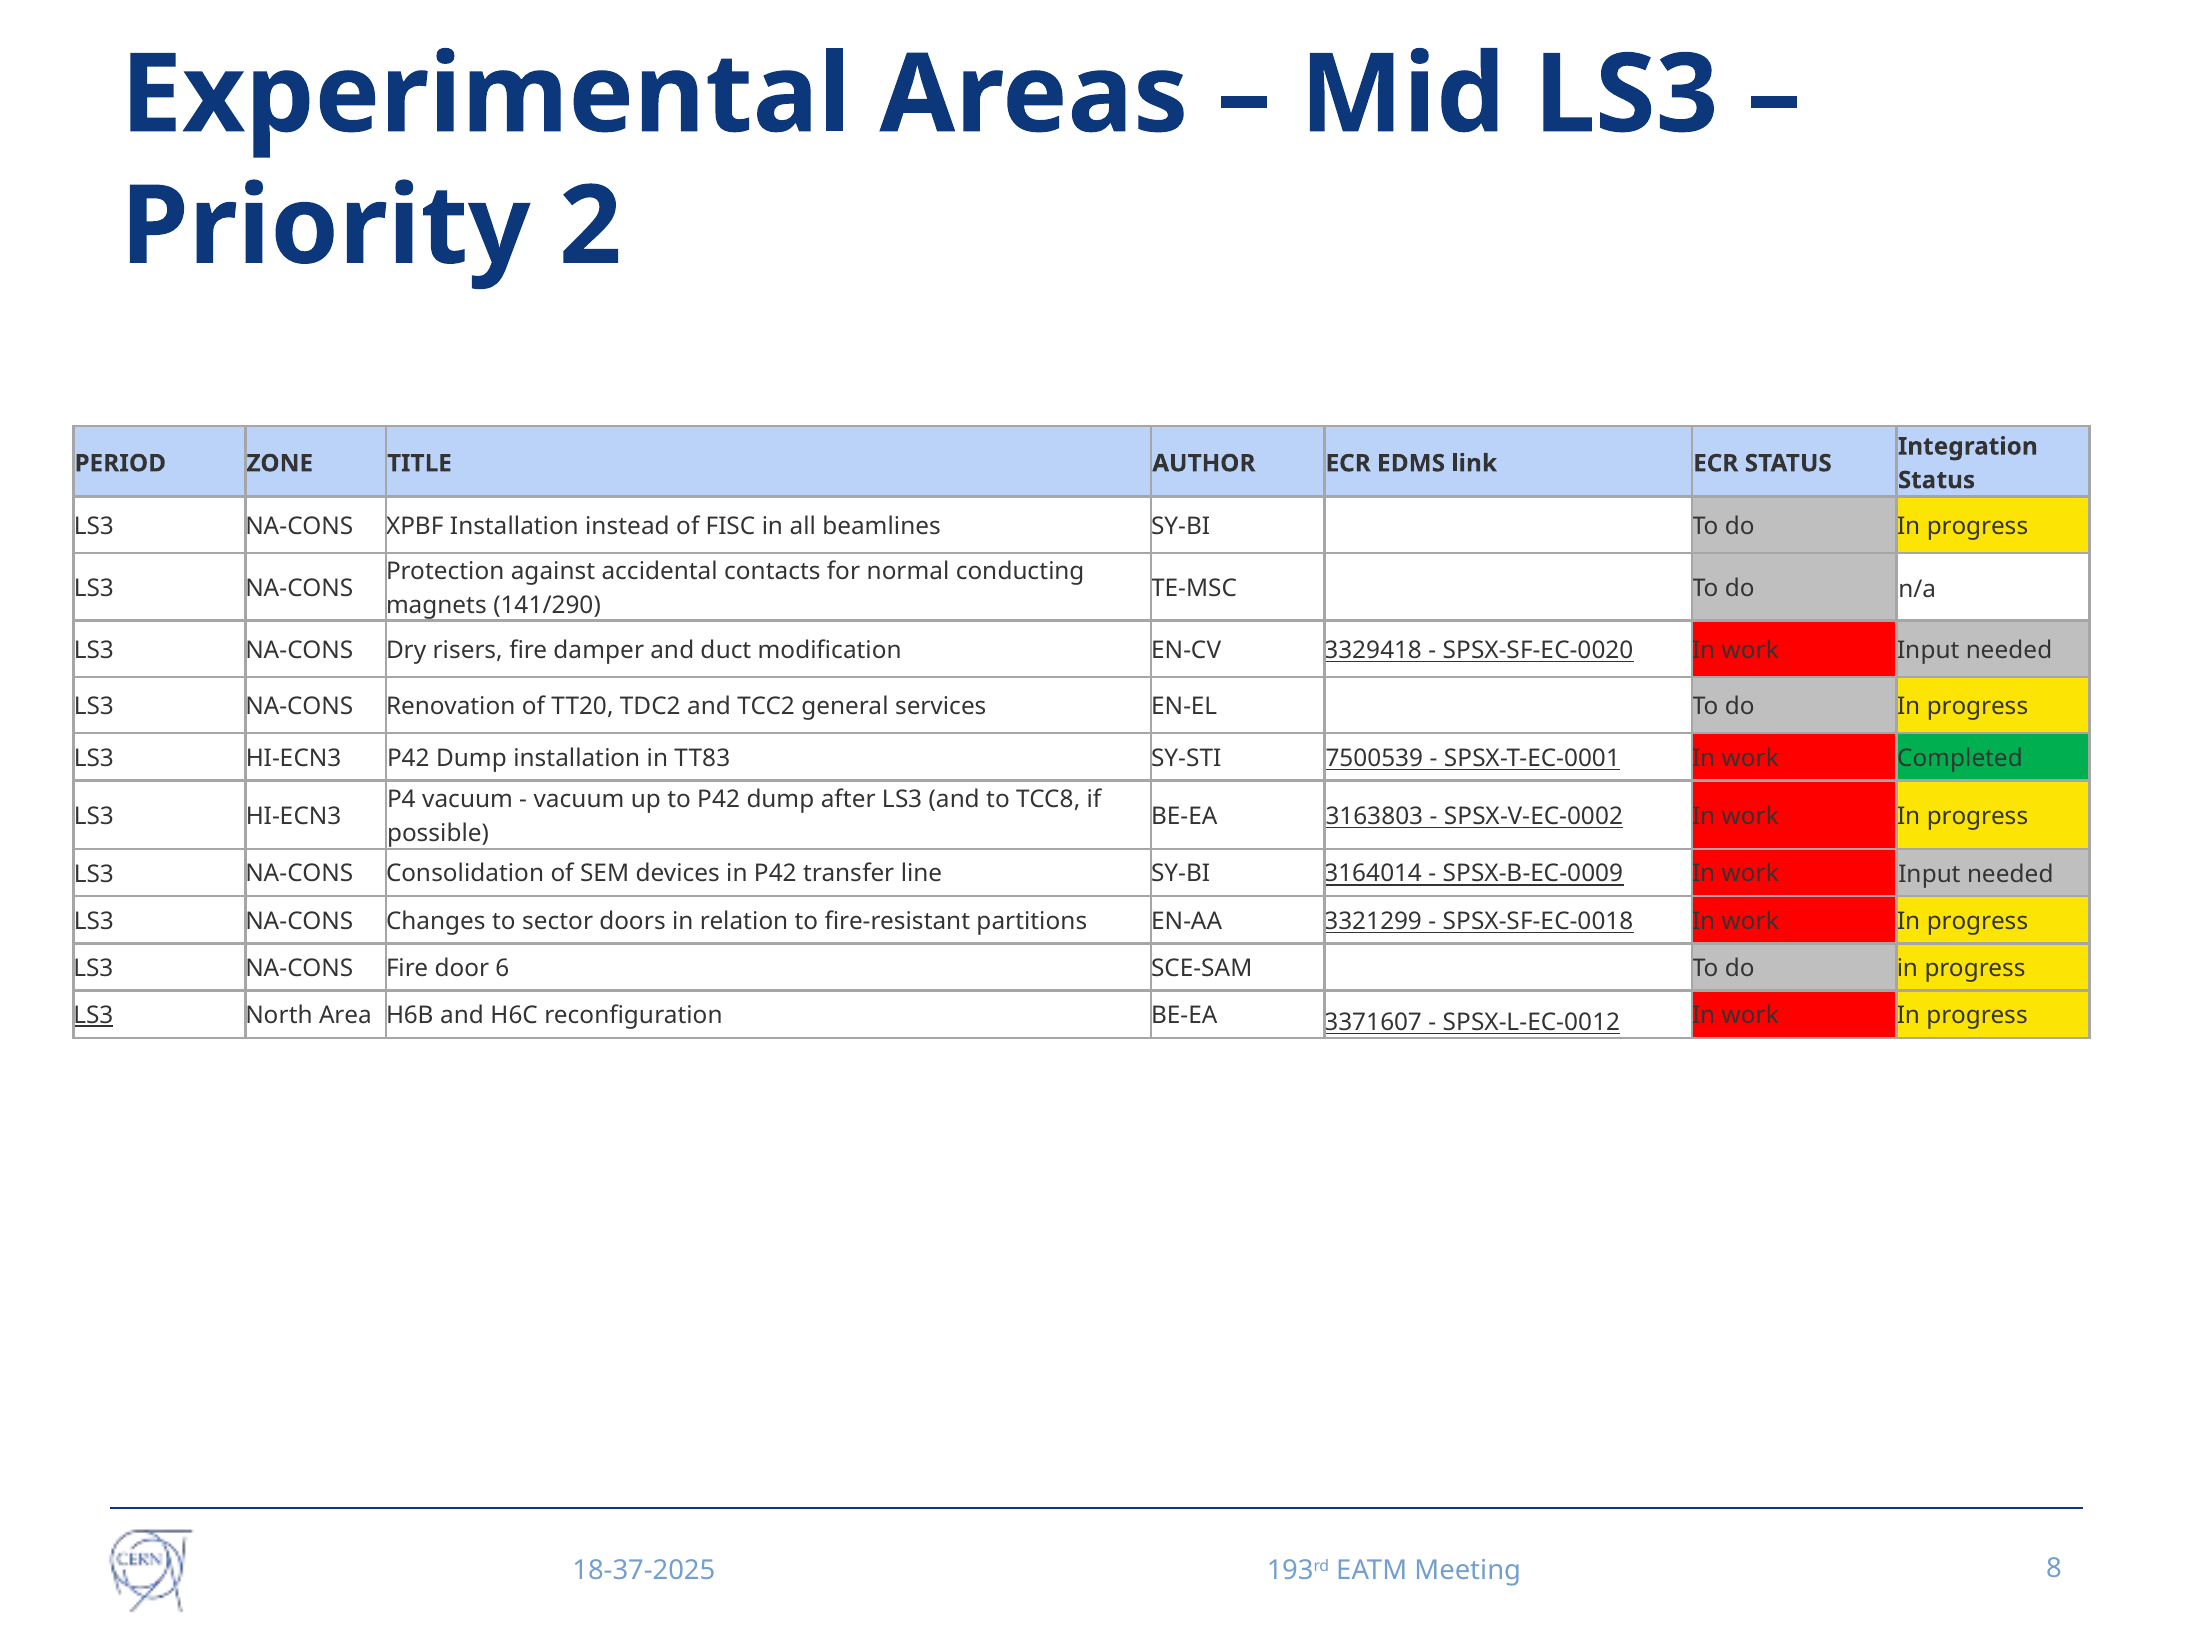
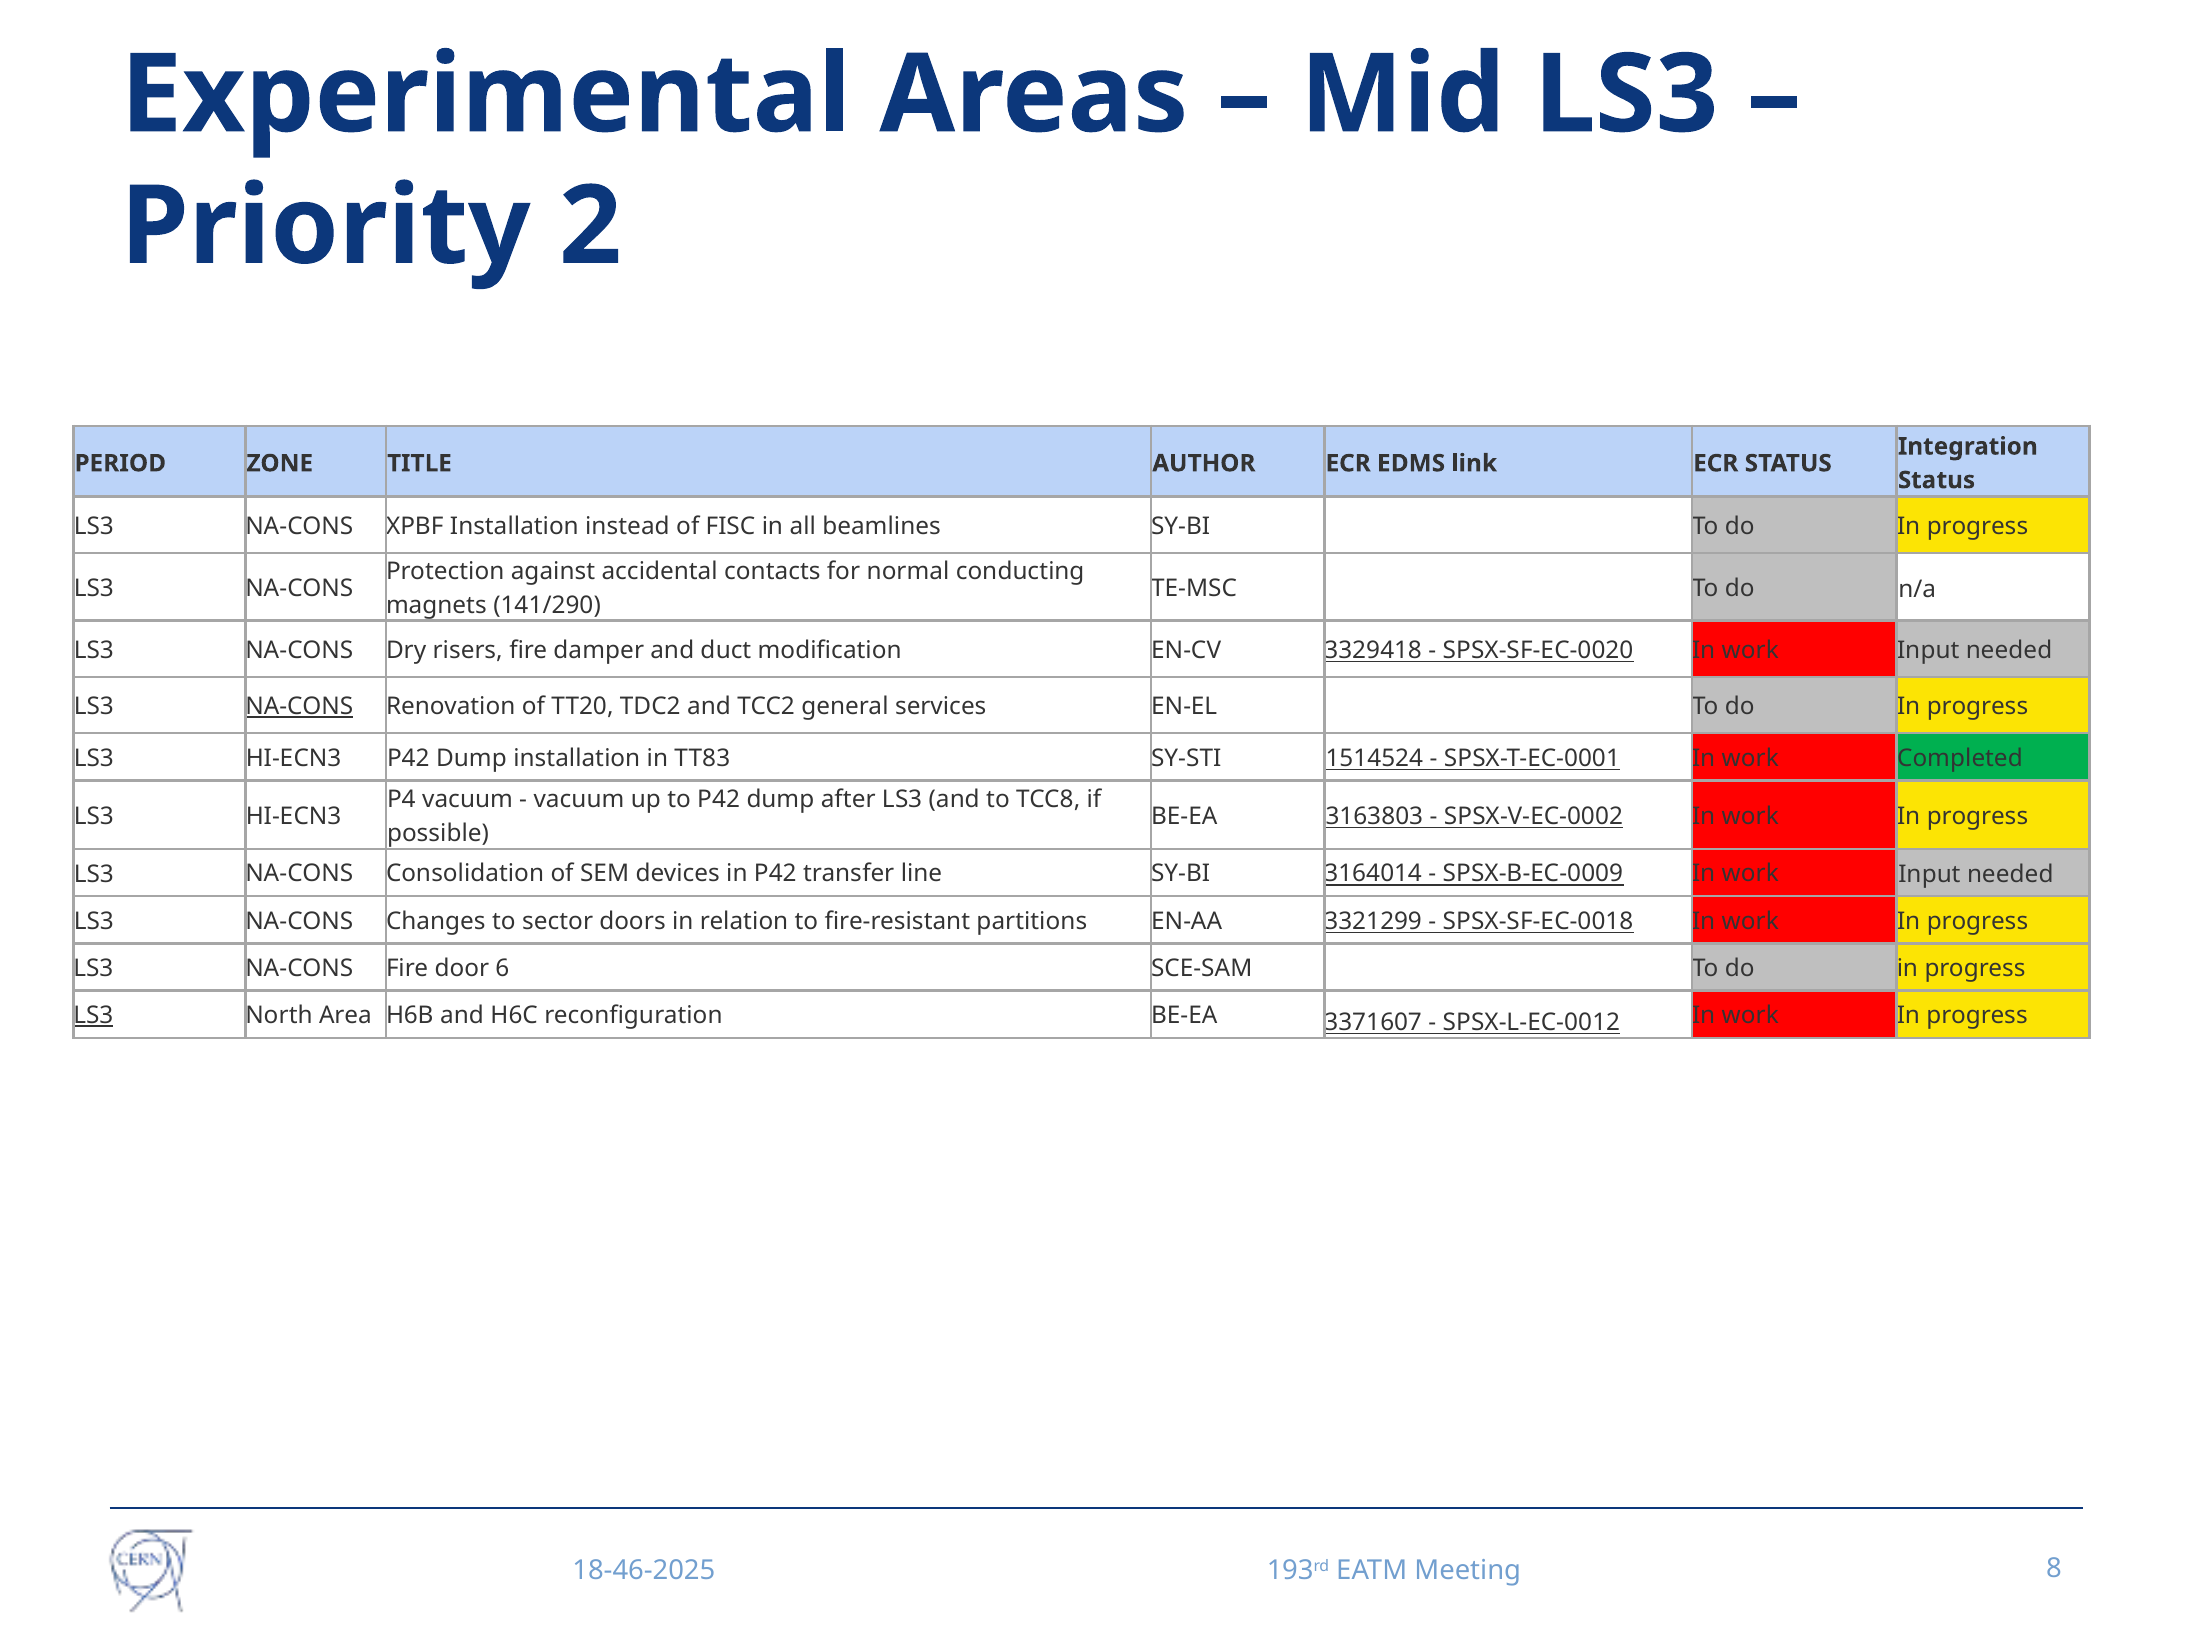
NA-CONS underline: none -> present (299, 706)
7500539: 7500539 -> 1514524 (1374, 759)
18-37-2025: 18-37-2025 -> 18-46-2025 (644, 1570)
